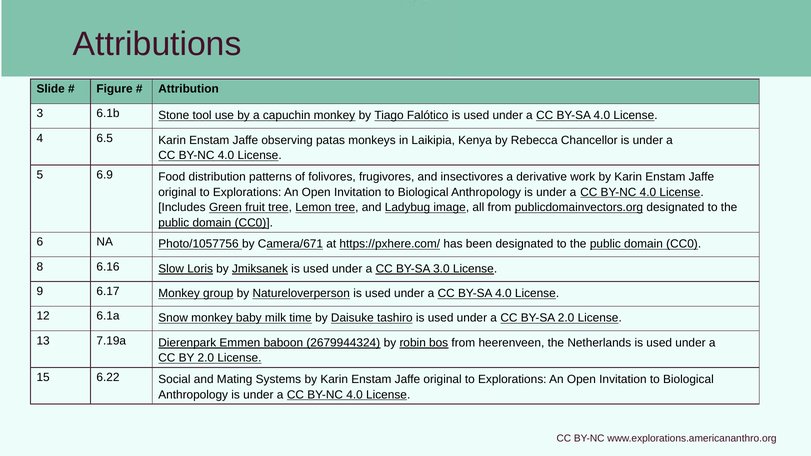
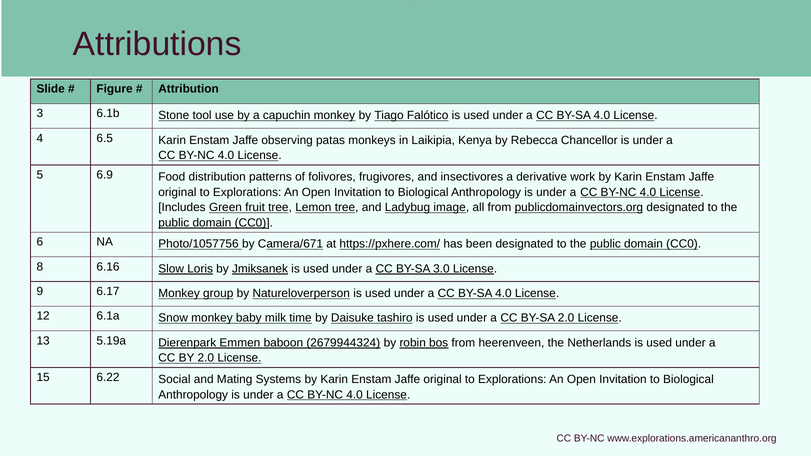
7.19a: 7.19a -> 5.19a (111, 341)
